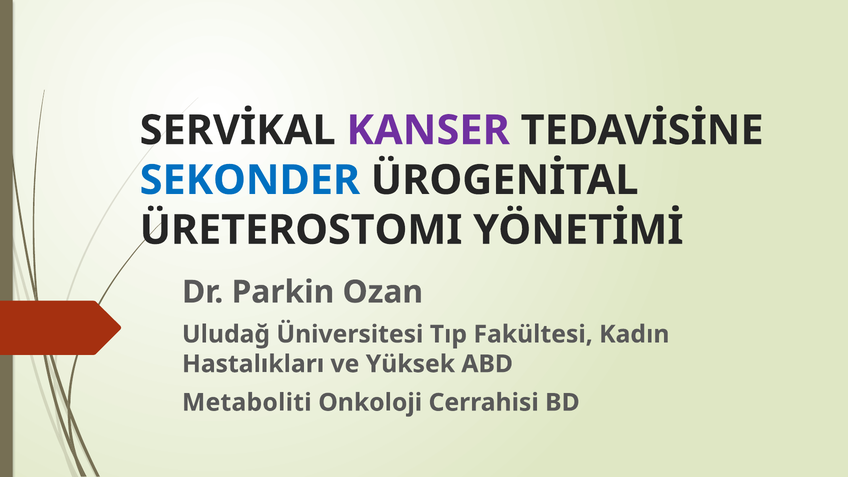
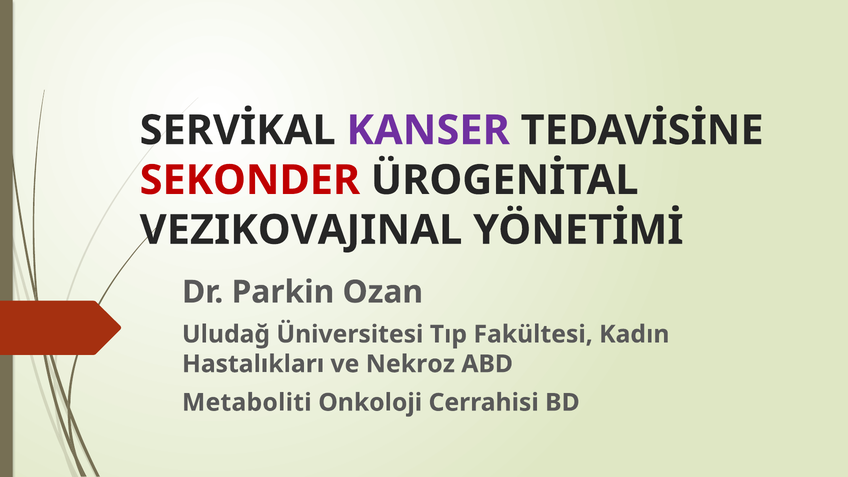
SEKONDER colour: blue -> red (250, 180)
ÜRETEROSTOMI: ÜRETEROSTOMI -> VEZIKOVAJINAL (301, 230)
Yüksek: Yüksek -> Nekroz (410, 364)
